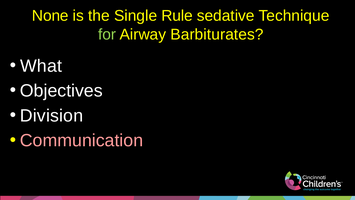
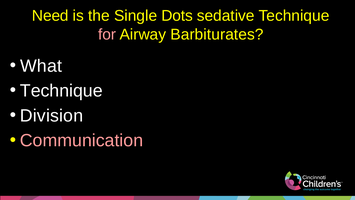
None: None -> Need (50, 16)
Rule: Rule -> Dots (177, 16)
for colour: light green -> pink (107, 34)
Objectives: Objectives -> Technique (61, 91)
